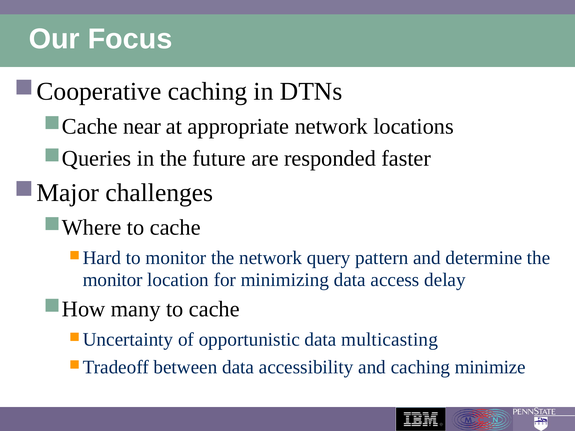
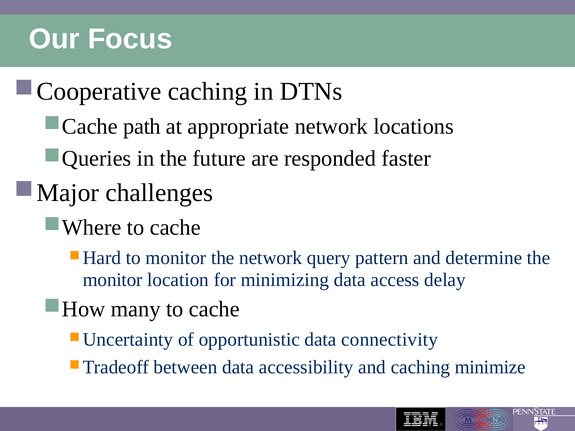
near: near -> path (142, 126)
multicasting: multicasting -> connectivity (390, 340)
